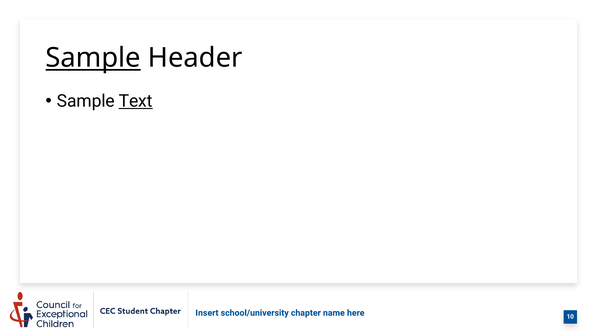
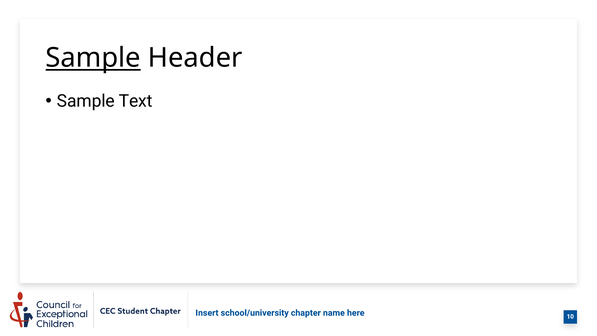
Text underline: present -> none (136, 101)
